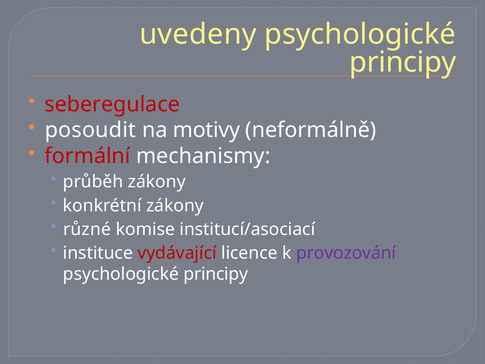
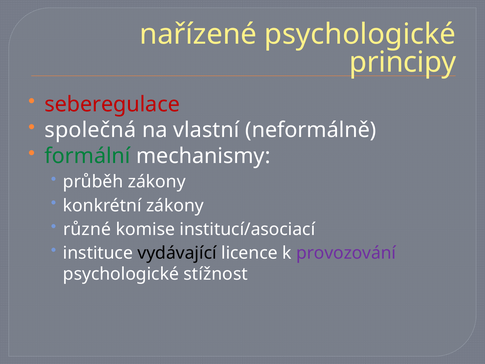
uvedeny: uvedeny -> nařízené (198, 34)
posoudit: posoudit -> společná (90, 130)
motivy: motivy -> vlastní (206, 130)
formální colour: red -> green (88, 156)
vydávající colour: red -> black (177, 253)
principy: principy -> stížnost (216, 274)
